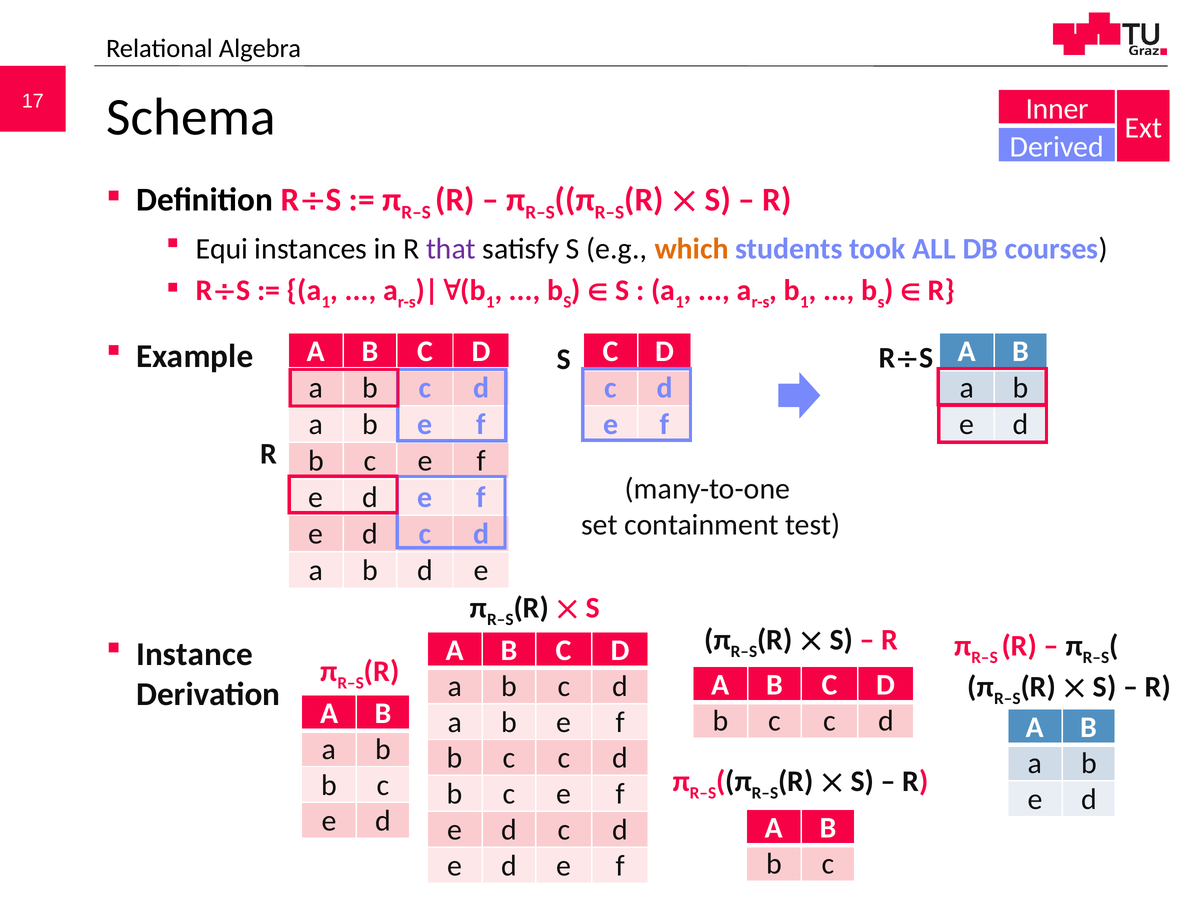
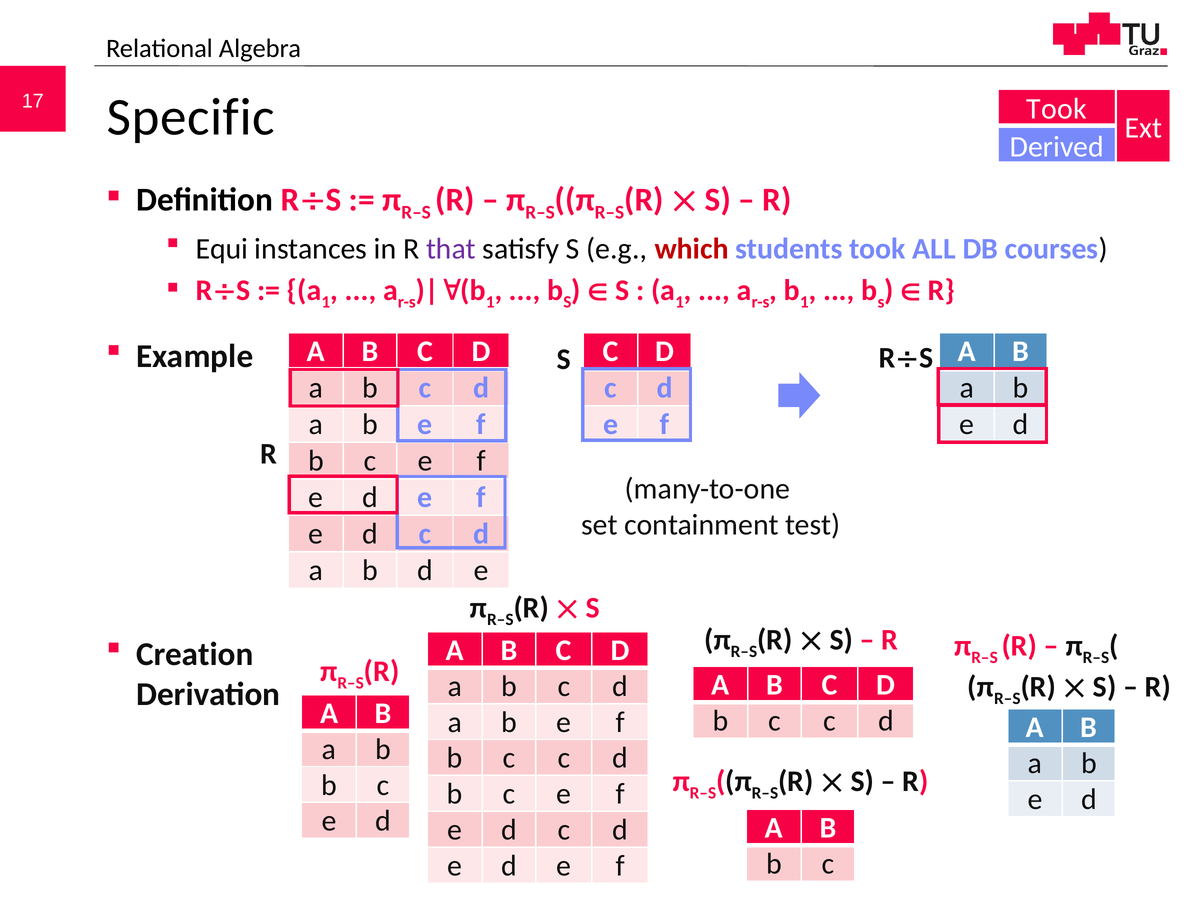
Schema: Schema -> Specific (191, 117)
Inner: Inner -> Took (1057, 109)
which colour: orange -> red (692, 249)
Instance: Instance -> Creation (195, 654)
